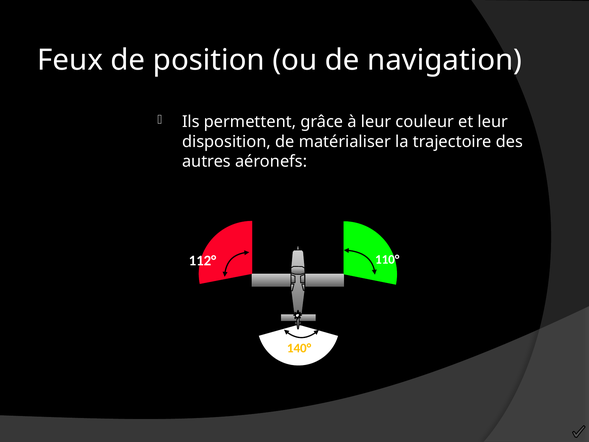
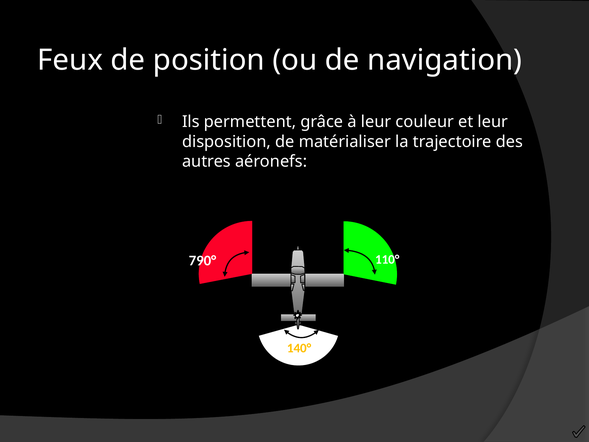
112°: 112° -> 790° (202, 260)
